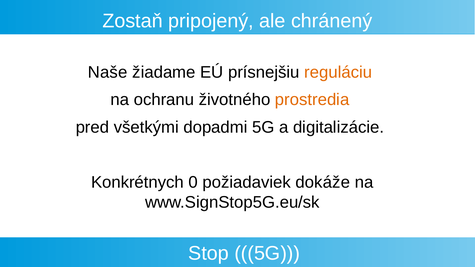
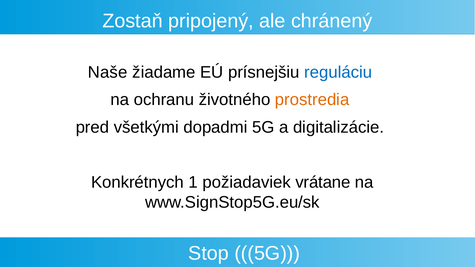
reguláciu colour: orange -> blue (338, 72)
0: 0 -> 1 (193, 182)
dokáže: dokáže -> vrátane (323, 182)
